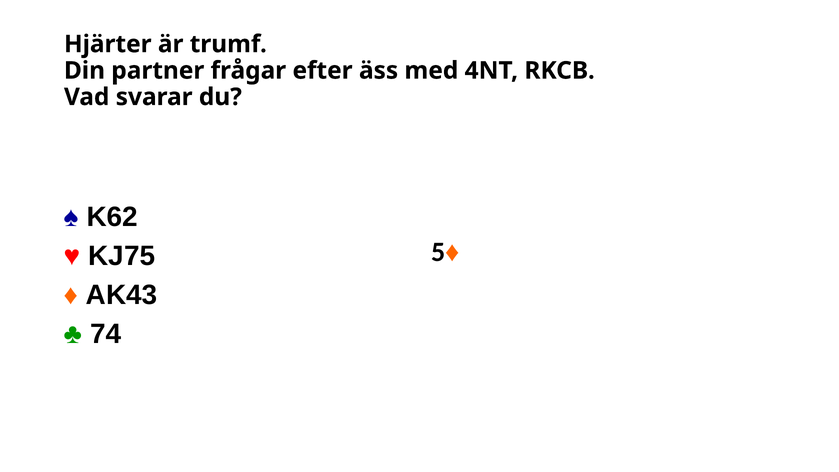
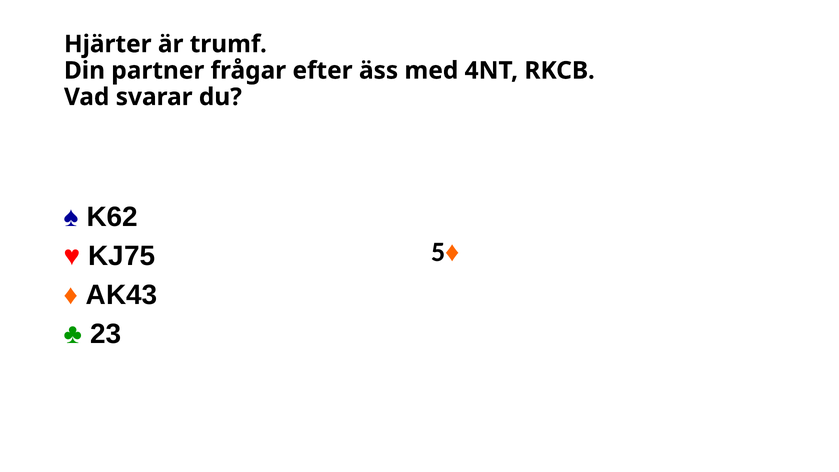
74: 74 -> 23 (106, 334)
